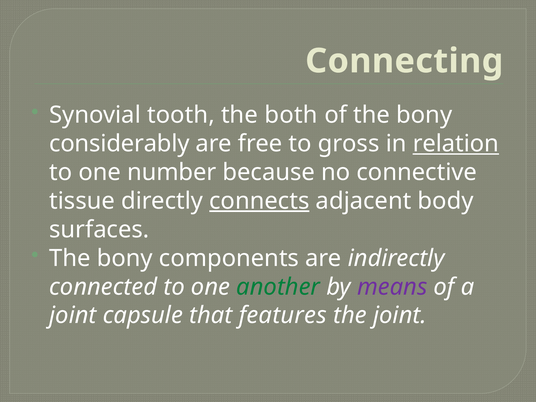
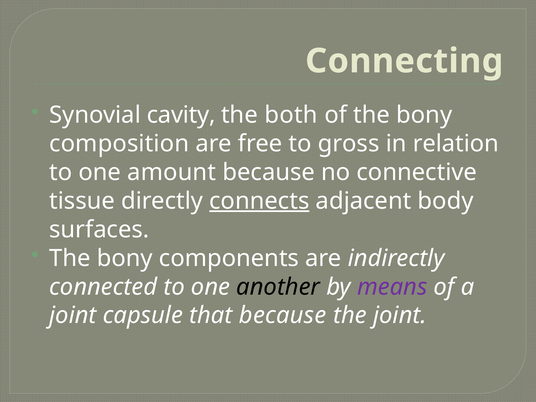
tooth: tooth -> cavity (181, 115)
considerably: considerably -> composition (119, 144)
relation underline: present -> none (456, 144)
number: number -> amount (172, 172)
another colour: green -> black (278, 287)
that features: features -> because (283, 315)
